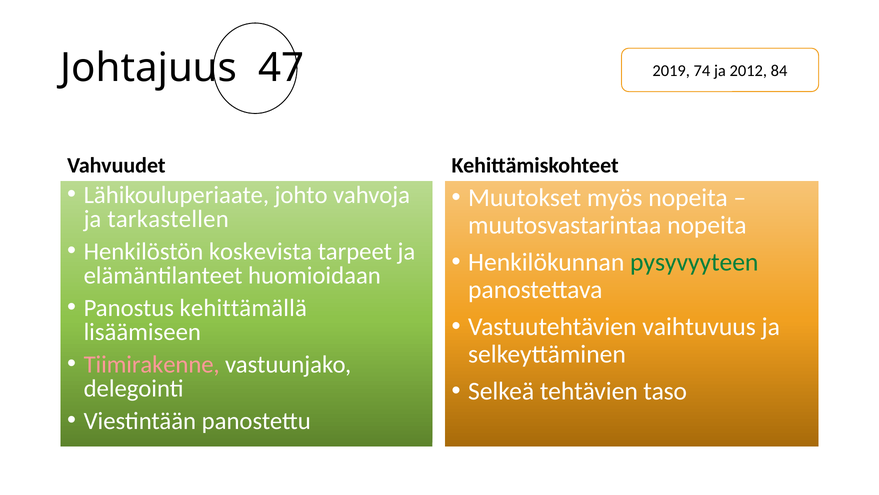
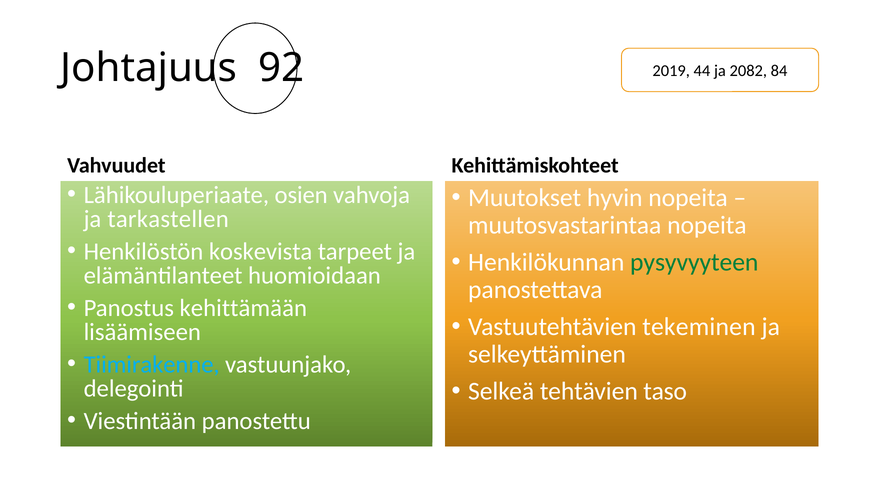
47: 47 -> 92 (281, 68)
74: 74 -> 44 (702, 71)
2012: 2012 -> 2082 (748, 71)
johto: johto -> osien (301, 195)
myös: myös -> hyvin (615, 198)
kehittämällä: kehittämällä -> kehittämään (243, 308)
vaihtuvuus: vaihtuvuus -> tekeminen (699, 326)
Tiimirakenne colour: pink -> light blue (152, 364)
